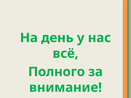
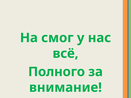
день: день -> смог (57, 38)
